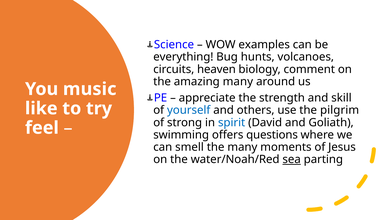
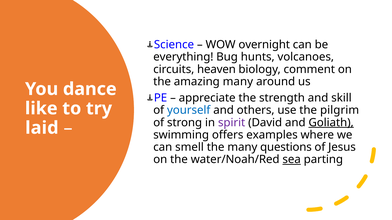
examples: examples -> overnight (264, 45)
music: music -> dance (90, 89)
spirit colour: blue -> purple (232, 123)
Goliath underline: none -> present (331, 123)
feel: feel -> laid (42, 128)
questions: questions -> examples (272, 135)
moments: moments -> questions (286, 147)
